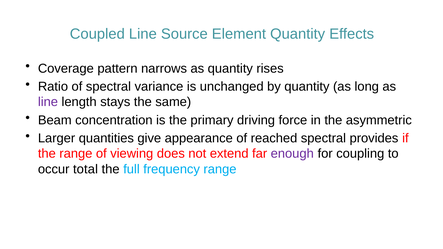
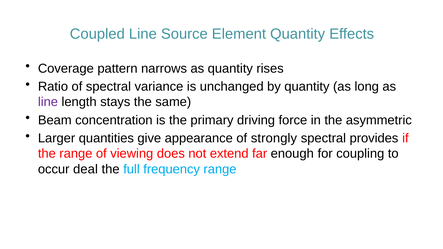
reached: reached -> strongly (274, 138)
enough colour: purple -> black (292, 154)
total: total -> deal (85, 169)
